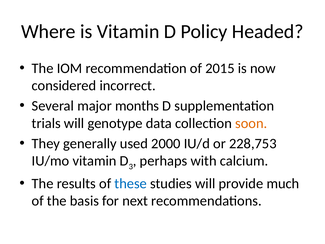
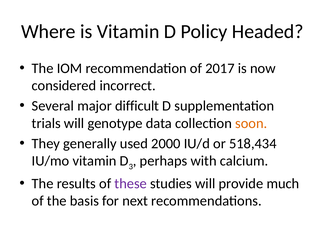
2015: 2015 -> 2017 (220, 68)
months: months -> difficult (137, 106)
228,753: 228,753 -> 518,434 (253, 143)
these colour: blue -> purple (131, 183)
